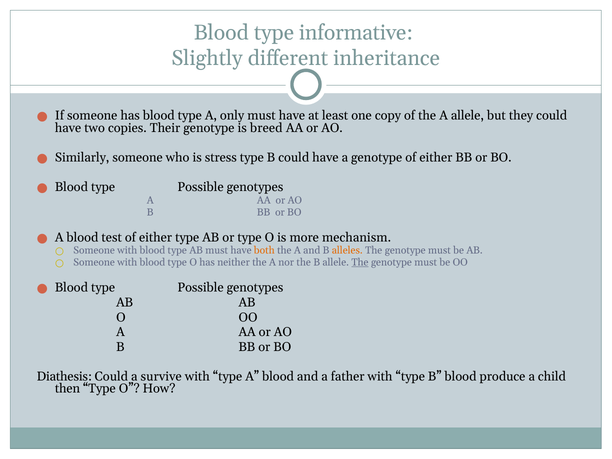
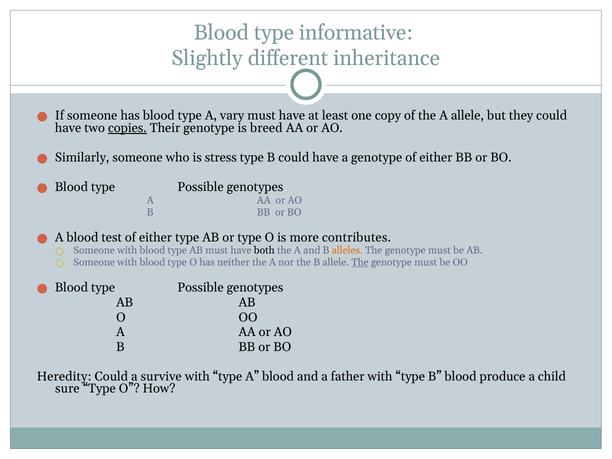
only: only -> vary (232, 116)
copies underline: none -> present (127, 128)
mechanism: mechanism -> contributes (357, 237)
both colour: orange -> black (264, 251)
Diathesis: Diathesis -> Heredity (64, 376)
then: then -> sure (67, 389)
